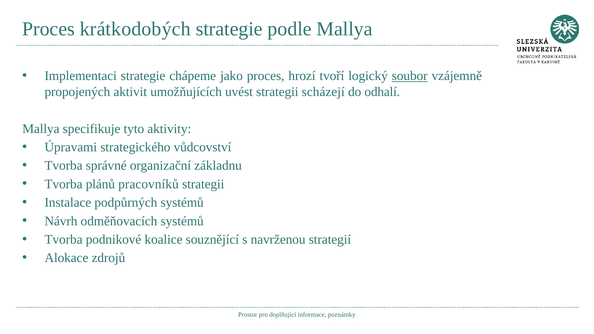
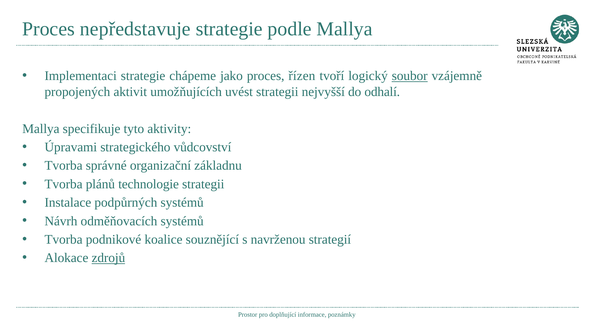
krátkodobých: krátkodobých -> nepředstavuje (135, 29)
hrozí: hrozí -> řízen (302, 76)
scházejí: scházejí -> nejvyšší (323, 92)
pracovníků: pracovníků -> technologie (149, 184)
zdrojů underline: none -> present (108, 258)
